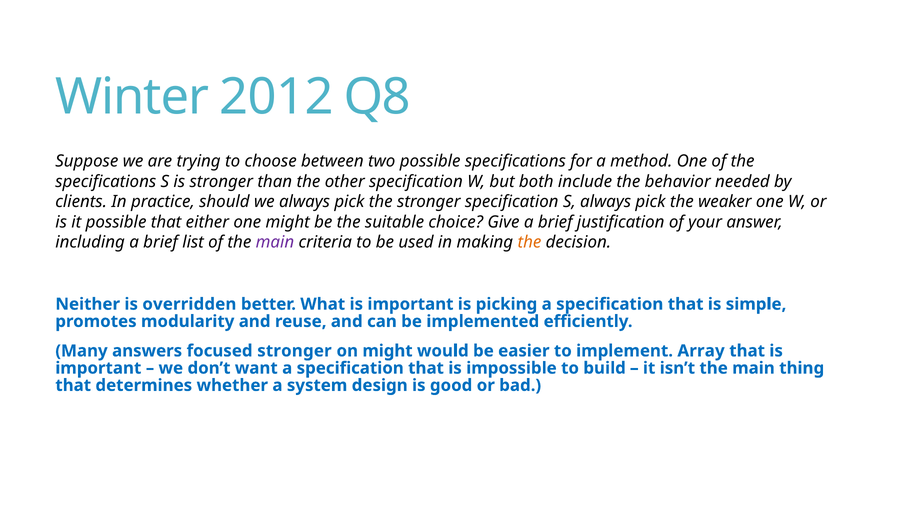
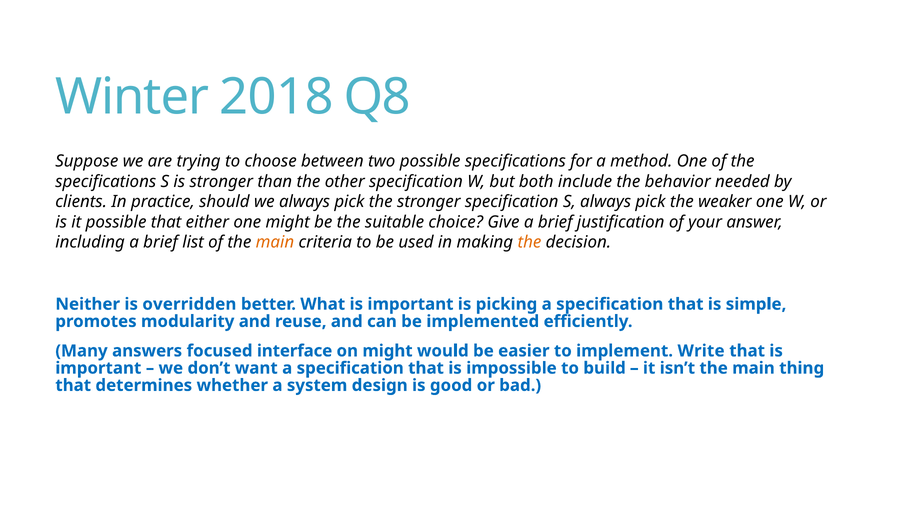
2012: 2012 -> 2018 (277, 97)
main colour: purple -> orange (275, 242)
focused stronger: stronger -> interface (295, 351)
Array: Array -> Write (701, 351)
